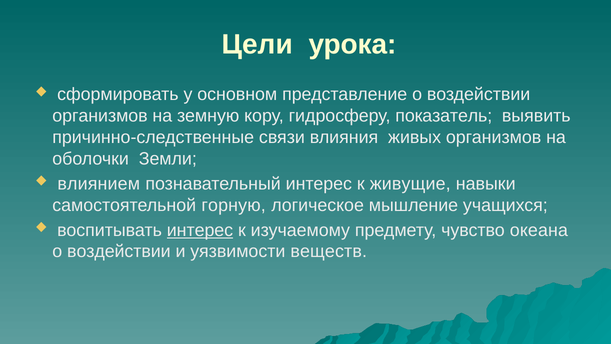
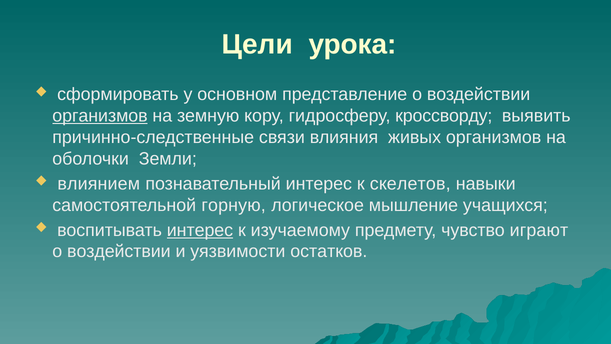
организмов underline: none -> present (100, 116)
показатель: показатель -> кроссворду (444, 116)
живущие: живущие -> скелетов (410, 184)
океана: океана -> играют (539, 230)
веществ: веществ -> остатков (329, 251)
